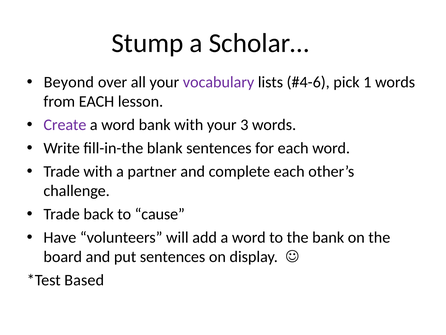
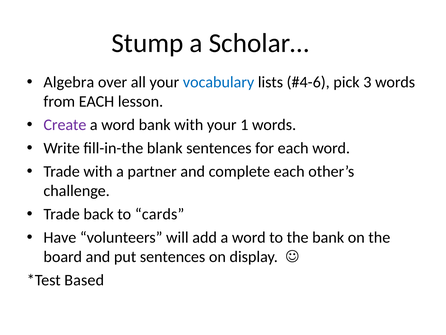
Beyond: Beyond -> Algebra (69, 82)
vocabulary colour: purple -> blue (219, 82)
1: 1 -> 3 (367, 82)
3: 3 -> 1 (244, 125)
cause: cause -> cards (160, 214)
